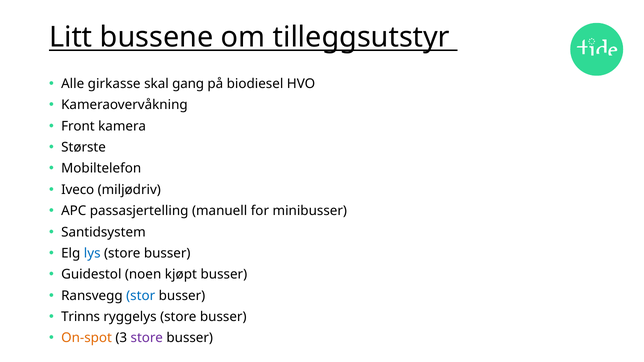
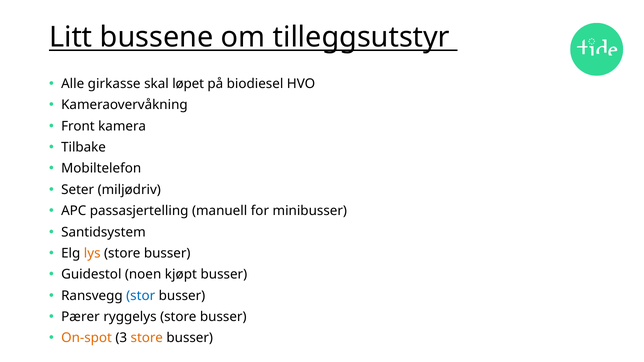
gang: gang -> løpet (188, 84)
Største: Største -> Tilbake (84, 147)
Iveco: Iveco -> Seter (78, 190)
lys colour: blue -> orange (92, 253)
Trinns: Trinns -> Pærer (80, 317)
store colour: purple -> orange (147, 338)
